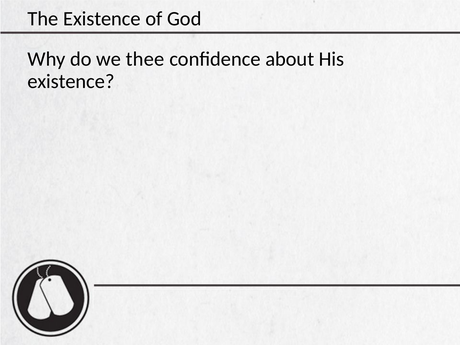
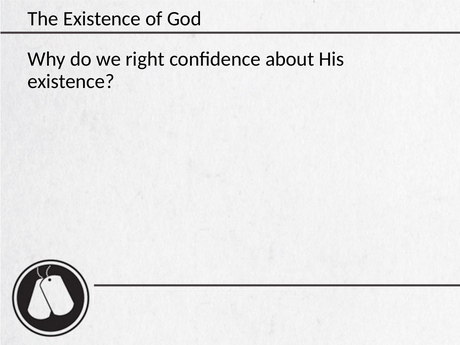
thee: thee -> right (145, 59)
